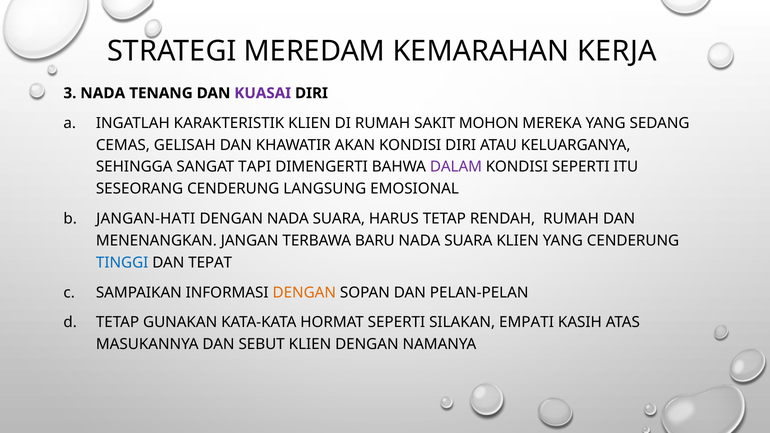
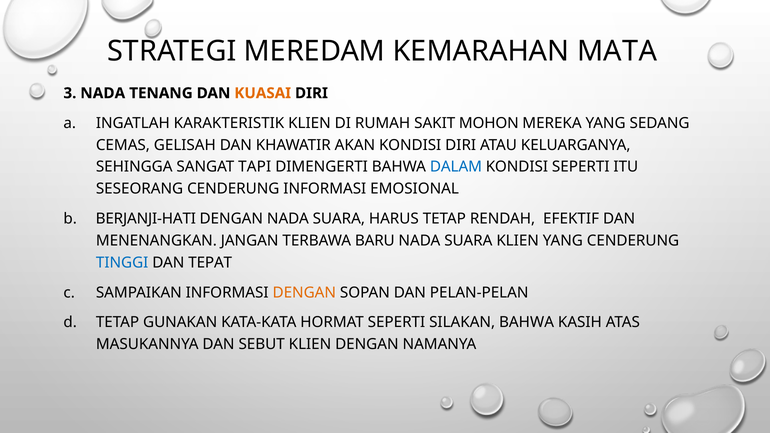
KERJA: KERJA -> MATA (617, 51)
KUASAI colour: purple -> orange (263, 93)
DALAM colour: purple -> blue (456, 167)
CENDERUNG LANGSUNG: LANGSUNG -> INFORMASI (325, 189)
JANGAN-HATI: JANGAN-HATI -> BERJANJI-HATI (146, 219)
RENDAH RUMAH: RUMAH -> EFEKTIF (571, 219)
SILAKAN EMPATI: EMPATI -> BAHWA (527, 323)
